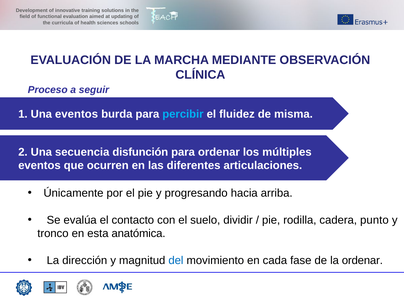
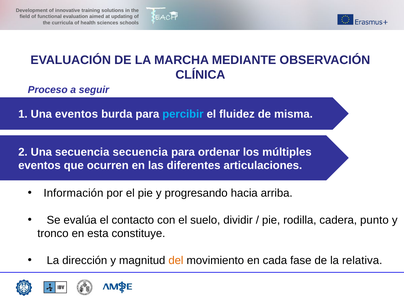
secuencia disfunción: disfunción -> secuencia (140, 152)
Únicamente: Únicamente -> Información (73, 193)
anatómica: anatómica -> constituye (138, 233)
del colour: blue -> orange (176, 260)
la ordenar: ordenar -> relativa (362, 260)
